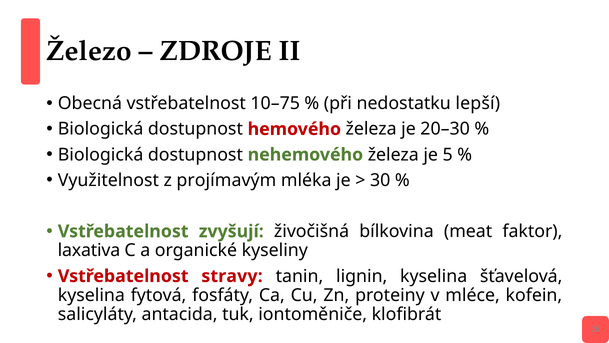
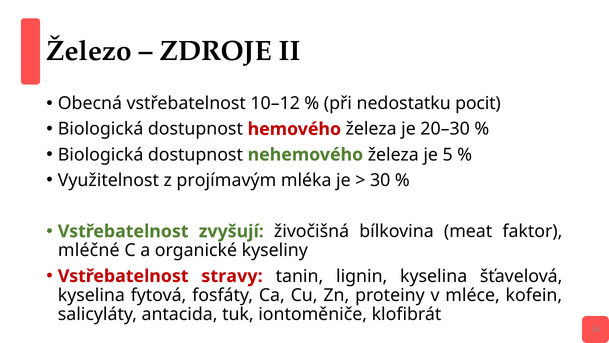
10–75: 10–75 -> 10–12 (275, 103)
lepší: lepší -> pocit (478, 103)
laxativa: laxativa -> mléčné (89, 250)
